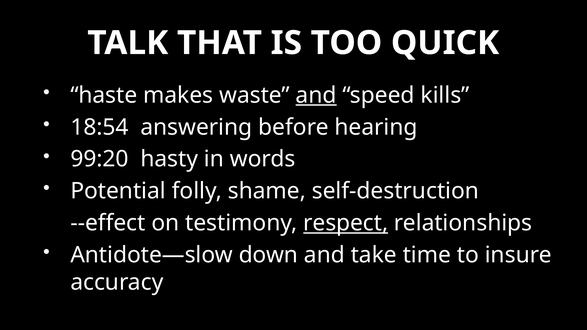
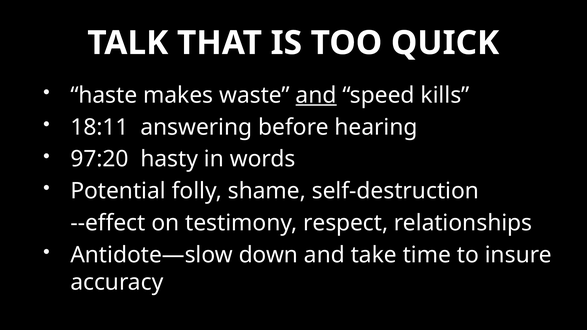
18:54: 18:54 -> 18:11 (99, 127)
99:20: 99:20 -> 97:20 (99, 159)
respect underline: present -> none (346, 223)
